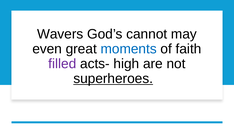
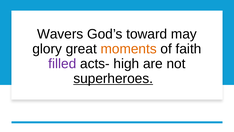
cannot: cannot -> toward (147, 34)
even: even -> glory (47, 49)
moments colour: blue -> orange (129, 49)
